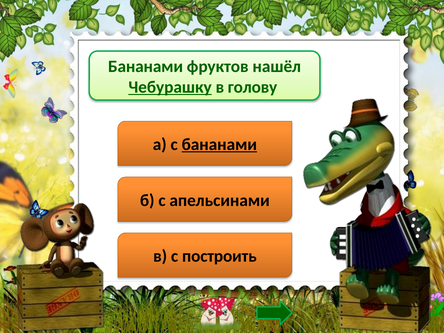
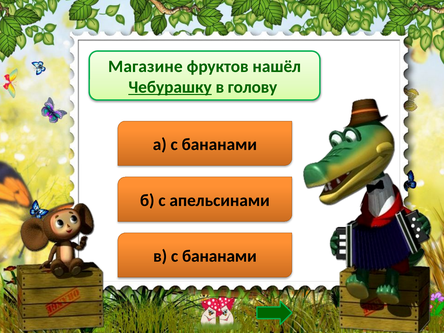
Бананами: Бананами -> Магазине (145, 66)
бананами underline: present -> none (219, 144)
в с построить: построить -> бананами (219, 256)
